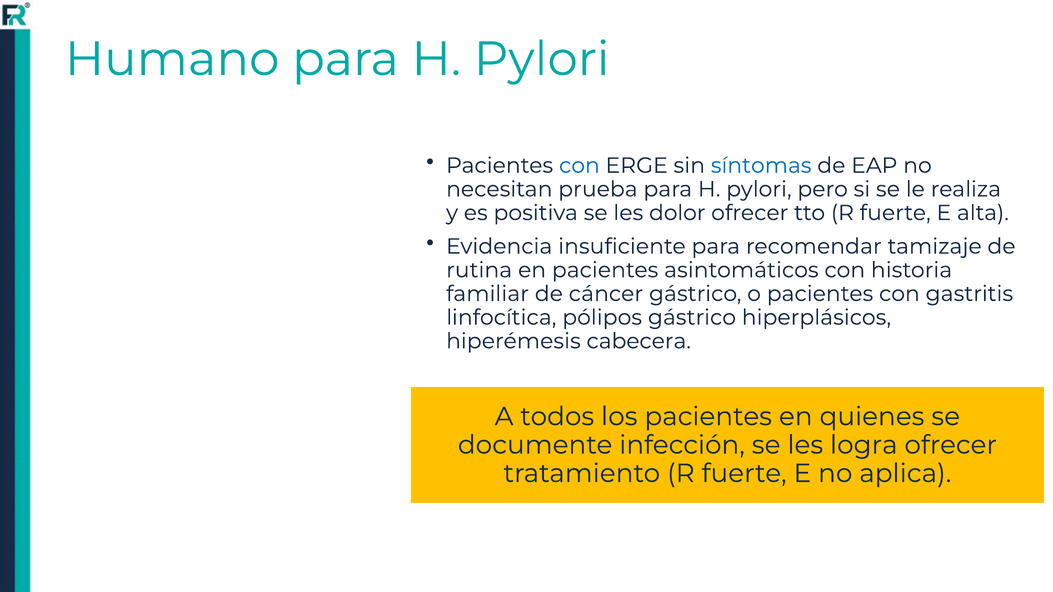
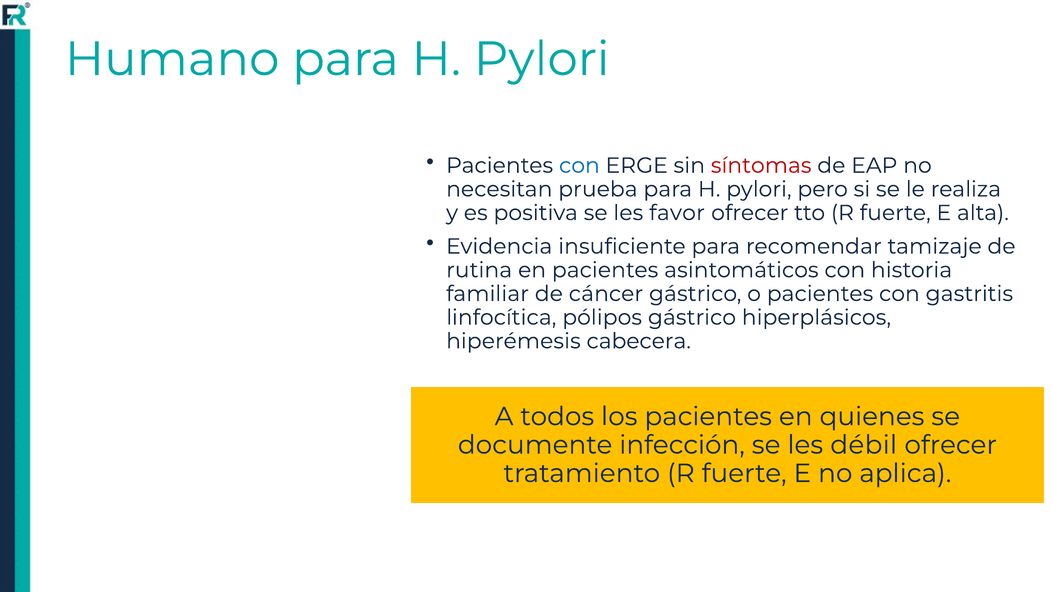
síntomas colour: blue -> red (761, 166)
dolor: dolor -> favor (677, 213)
logra: logra -> débil (864, 445)
